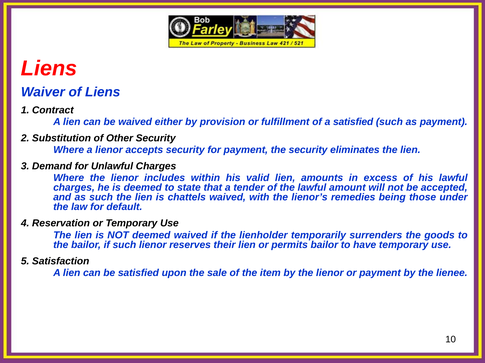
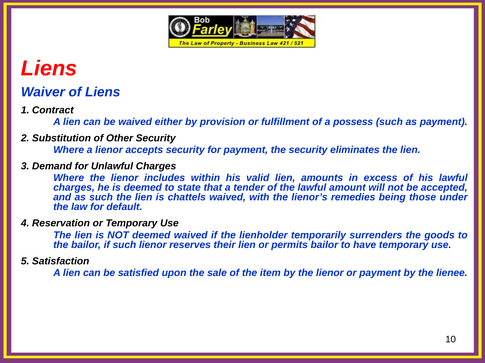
a satisfied: satisfied -> possess (353, 122)
